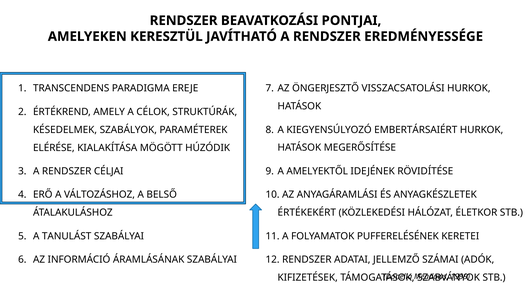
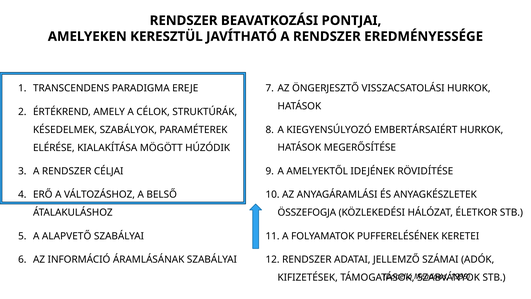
ÉRTÉKEKÉRT: ÉRTÉKEKÉRT -> ÖSSZEFOGJA (307, 212)
TANULÁST: TANULÁST -> ALAPVETŐ (67, 236)
